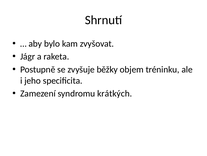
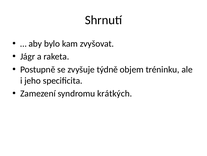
běžky: běžky -> týdně (107, 69)
